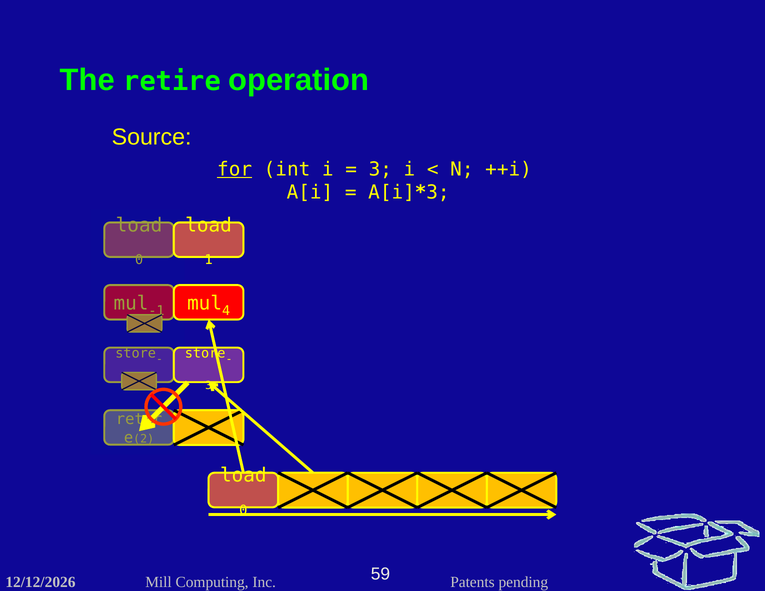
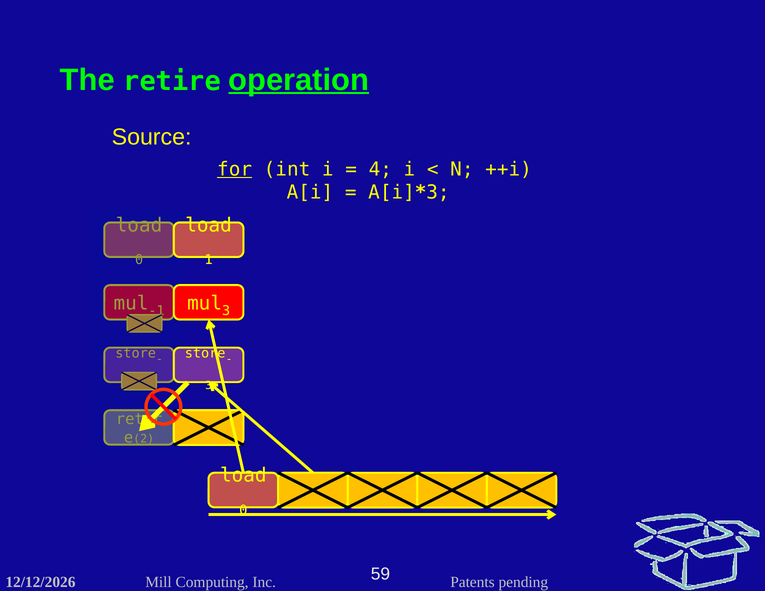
operation underline: none -> present (299, 80)
3: 3 -> 4 (380, 169)
4: 4 -> 3 (226, 311)
